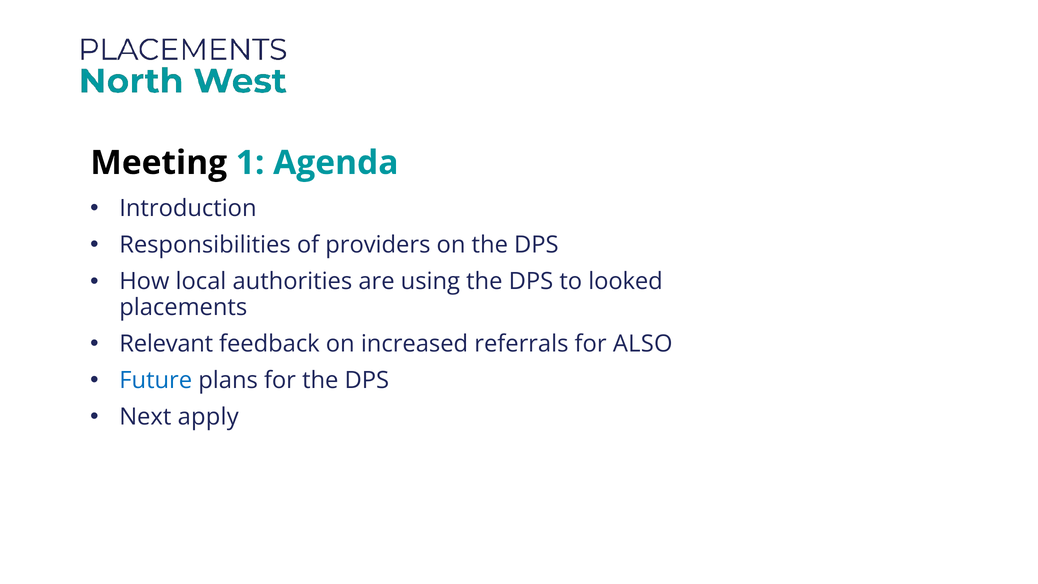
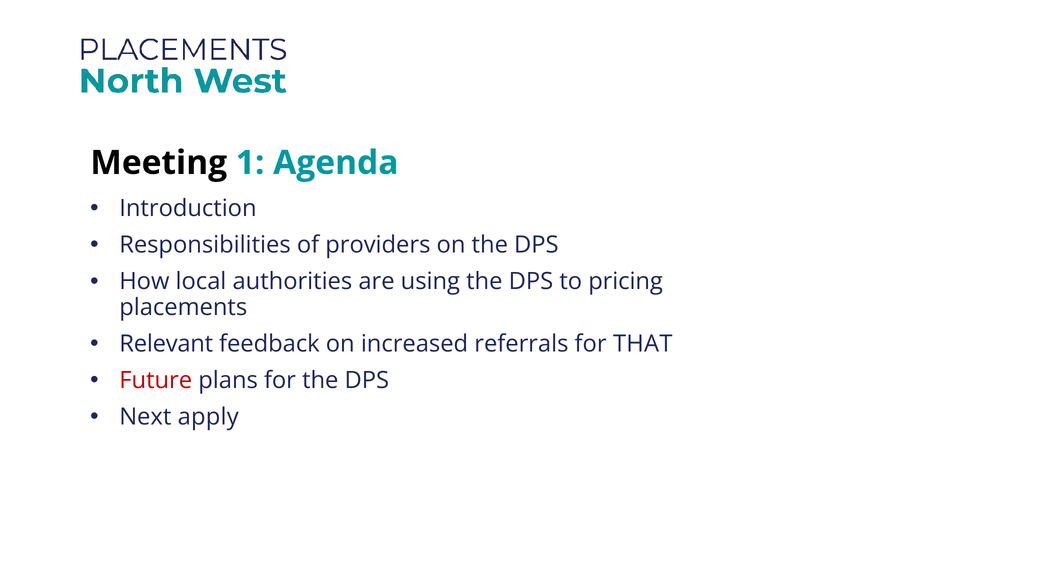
looked: looked -> pricing (626, 281)
ALSO: ALSO -> THAT (643, 344)
Future colour: blue -> red (156, 380)
